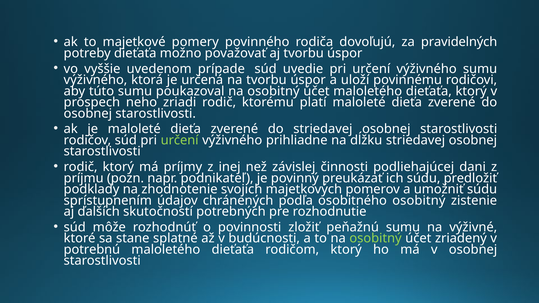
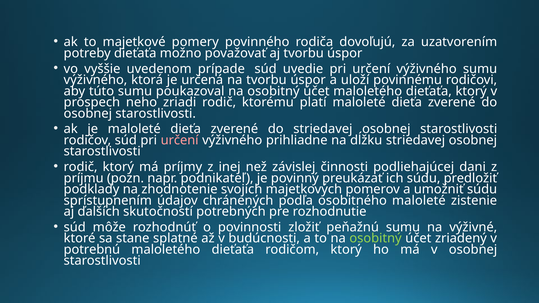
pravidelných: pravidelných -> uzatvorením (459, 42)
určení colour: light green -> pink (180, 140)
osobitného osobitný: osobitný -> maloleté (419, 201)
